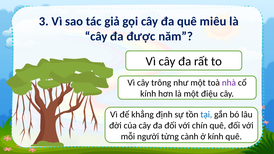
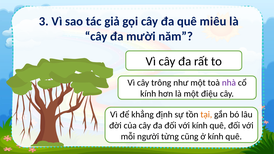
được: được -> mười (141, 36)
tại colour: blue -> orange (206, 115)
với chín: chín -> kính (200, 126)
cành: cành -> cũng (190, 137)
